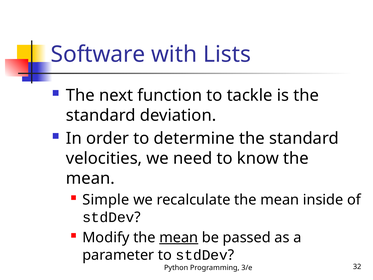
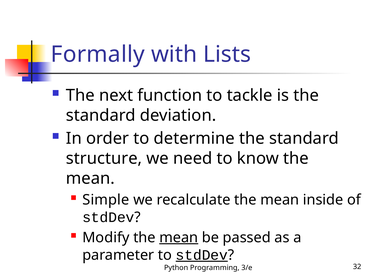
Software: Software -> Formally (98, 54)
velocities: velocities -> structure (104, 158)
stdDev underline: none -> present (202, 255)
